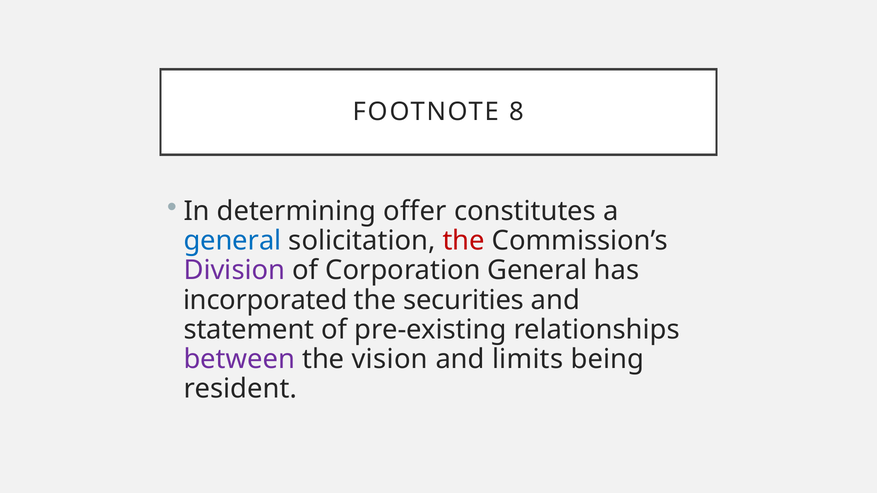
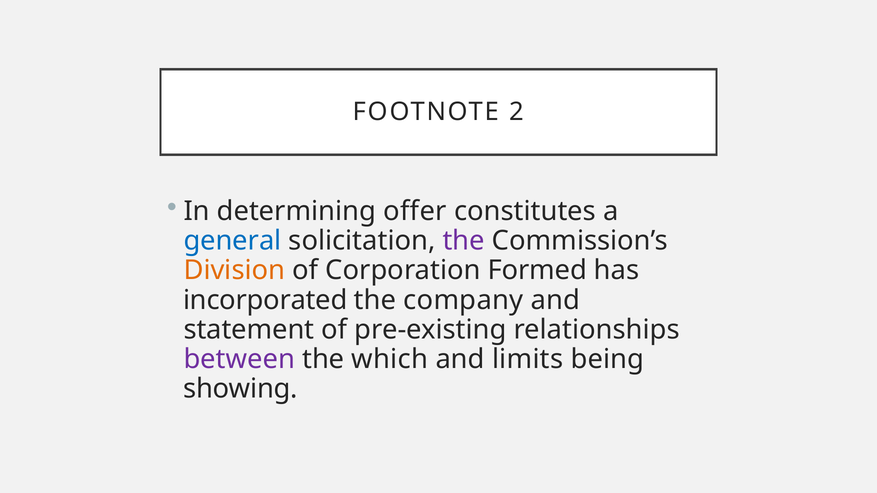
8: 8 -> 2 (517, 112)
the colour: red -> purple (464, 241)
Division colour: purple -> orange (234, 271)
Corporation General: General -> Formed (537, 271)
securities: securities -> company (463, 300)
vision: vision -> which (390, 359)
resident: resident -> showing (240, 389)
